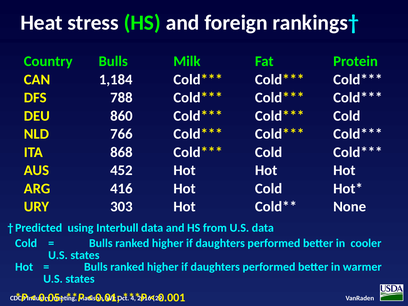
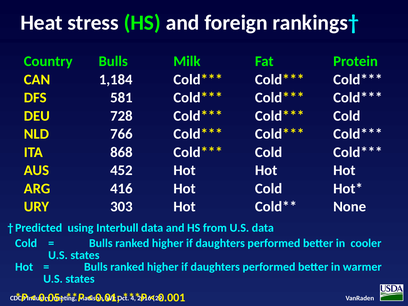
788: 788 -> 581 (121, 98)
860: 860 -> 728 (121, 116)
